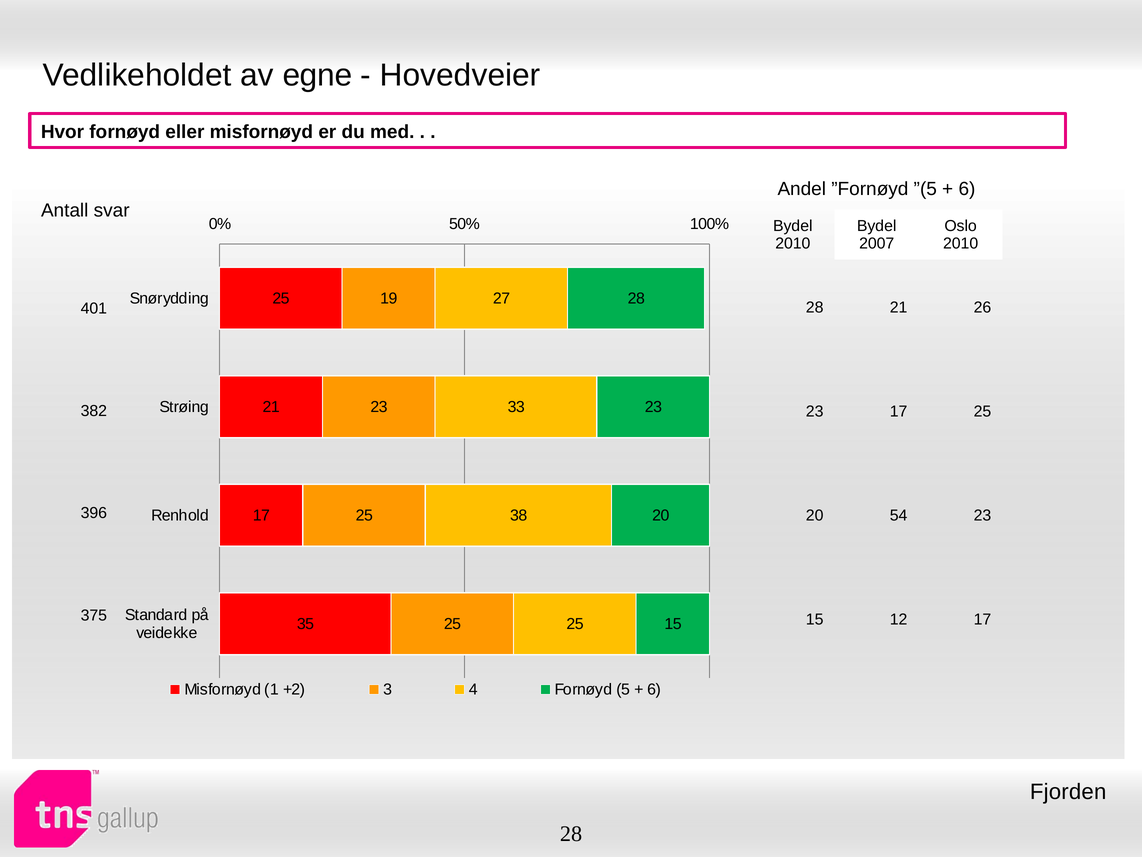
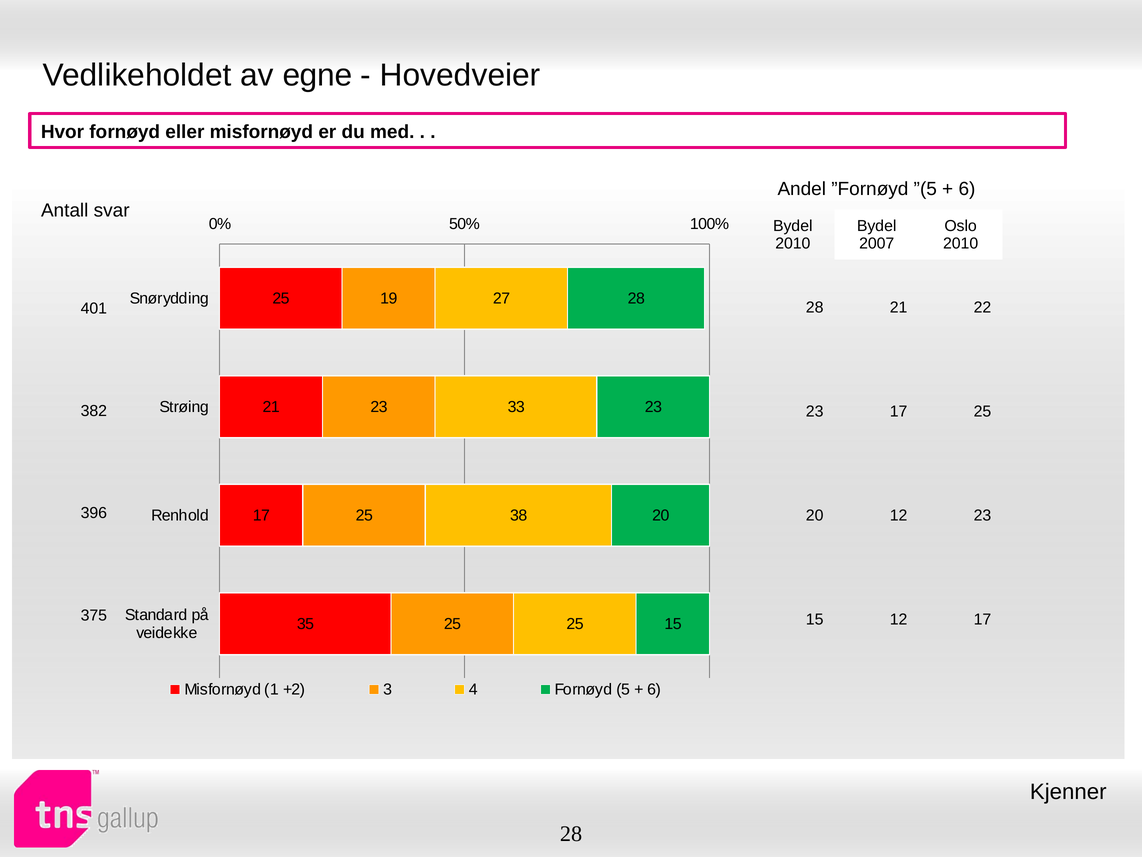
26: 26 -> 22 (982, 308)
20 54: 54 -> 12 (899, 515)
Fjorden: Fjorden -> Kjenner (1068, 792)
